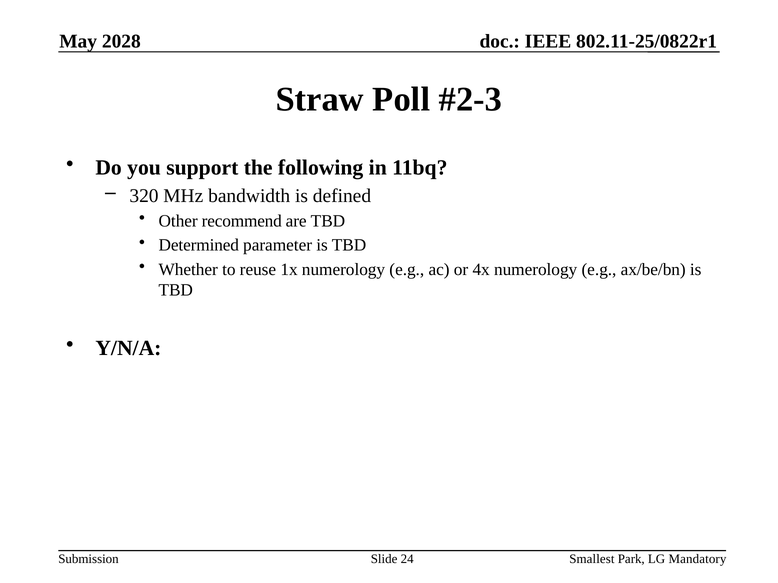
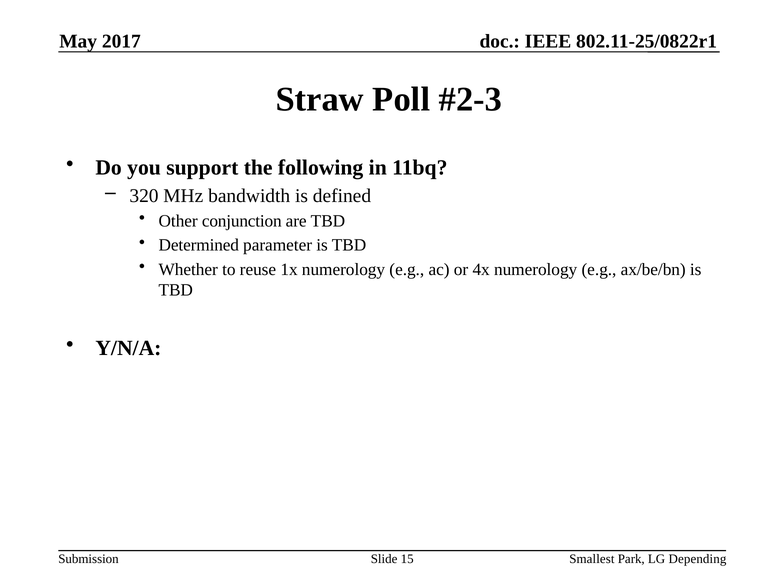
2028: 2028 -> 2017 (121, 42)
recommend: recommend -> conjunction (242, 221)
24: 24 -> 15 (407, 560)
Mandatory: Mandatory -> Depending (697, 560)
